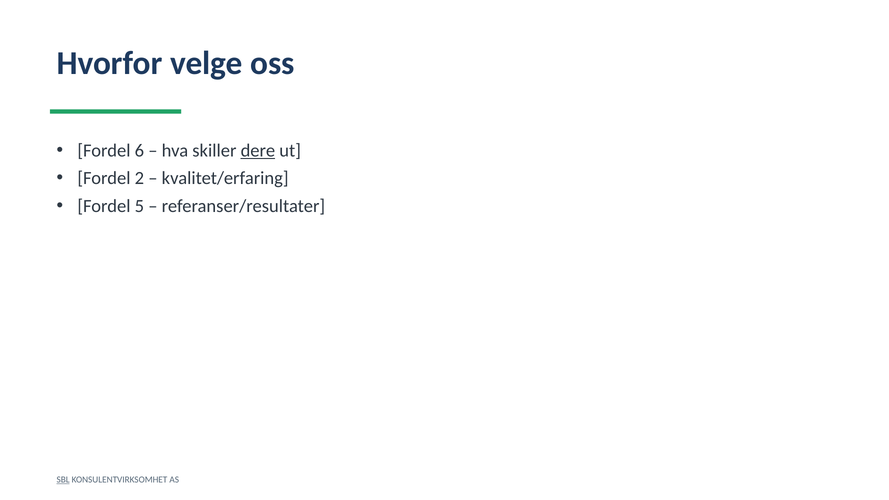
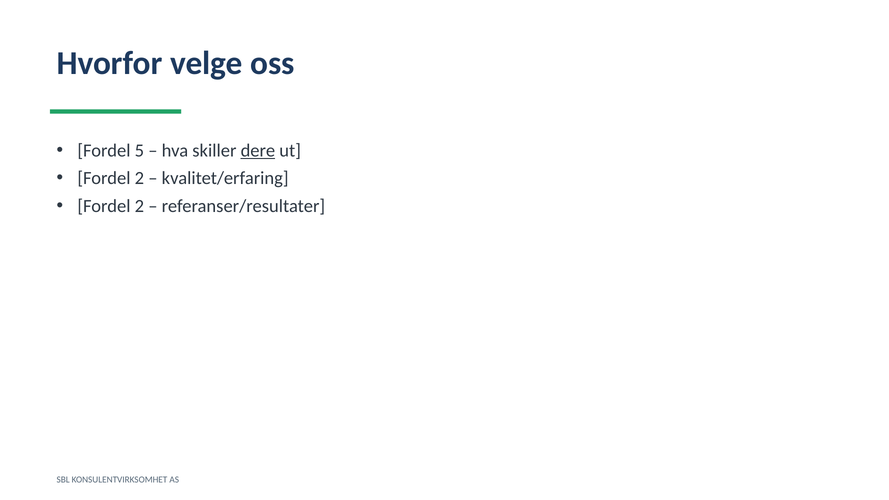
6: 6 -> 5 (139, 151)
5: 5 -> 2 (139, 206)
SBL underline: present -> none (63, 480)
